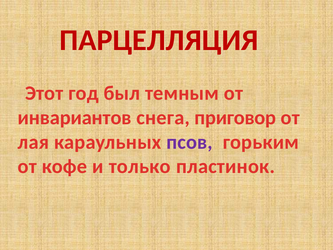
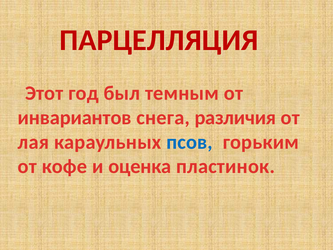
приговор: приговор -> различия (235, 117)
псов colour: purple -> blue (190, 142)
только: только -> оценка (140, 166)
